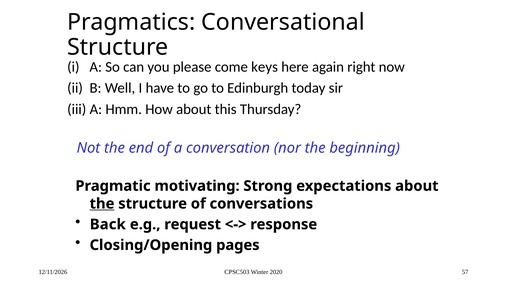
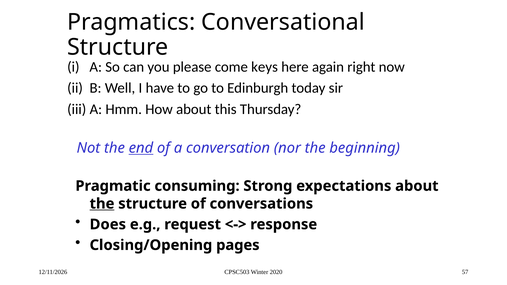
end underline: none -> present (141, 148)
motivating: motivating -> consuming (197, 186)
Back: Back -> Does (108, 225)
